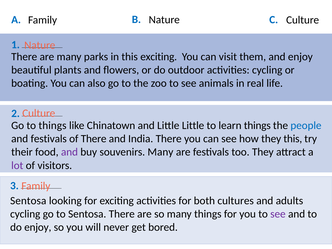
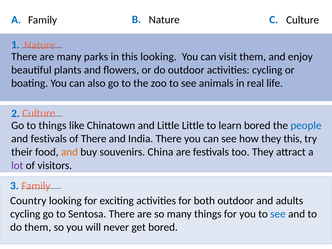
this exciting: exciting -> looking (159, 57)
learn things: things -> bored (257, 126)
and colour: purple -> orange (69, 152)
souvenirs Many: Many -> China (160, 152)
Sentosa: Sentosa -> Country (28, 201)
both cultures: cultures -> outdoor (236, 201)
see colour: purple -> blue (278, 214)
do enjoy: enjoy -> them (38, 227)
